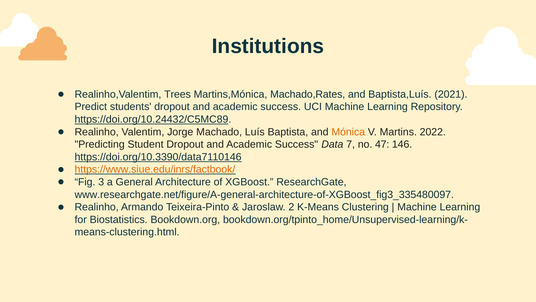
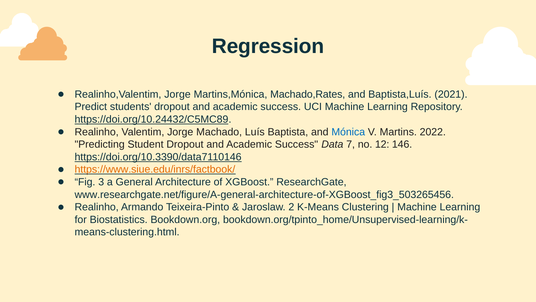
Institutions: Institutions -> Regression (268, 46)
Realinho,Valentim Trees: Trees -> Jorge (177, 94)
Mónica colour: orange -> blue (348, 132)
47: 47 -> 12 (382, 144)
www.researchgate.net/figure/A-general-architecture-of-XGBoost_fig3_335480097: www.researchgate.net/figure/A-general-architecture-of-XGBoost_fig3_335480097 -> www.researchgate.net/figure/A-general-architecture-of-XGBoost_fig3_503265456 (264, 194)
